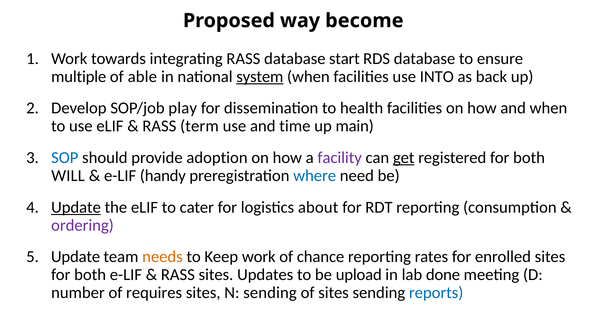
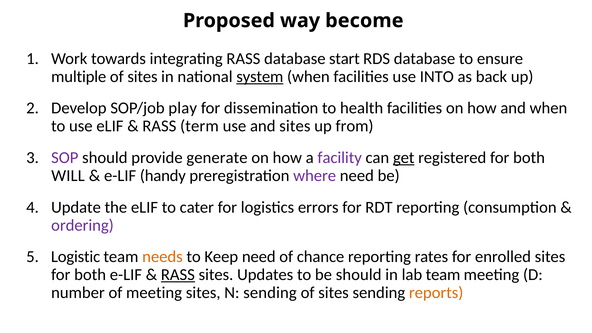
able: able -> sites (142, 77)
and time: time -> sites (295, 126)
main: main -> from (355, 126)
SOP colour: blue -> purple (65, 158)
adoption: adoption -> generate (217, 158)
where colour: blue -> purple (315, 176)
Update underline: present -> none (76, 207)
about: about -> errors (318, 207)
Update: Update -> Logistic (76, 257)
Keep work: work -> need (259, 257)
RASS underline: none -> present (178, 275)
be upload: upload -> should (359, 275)
lab done: done -> team (443, 275)
of requires: requires -> meeting (154, 293)
reports colour: blue -> orange (436, 293)
